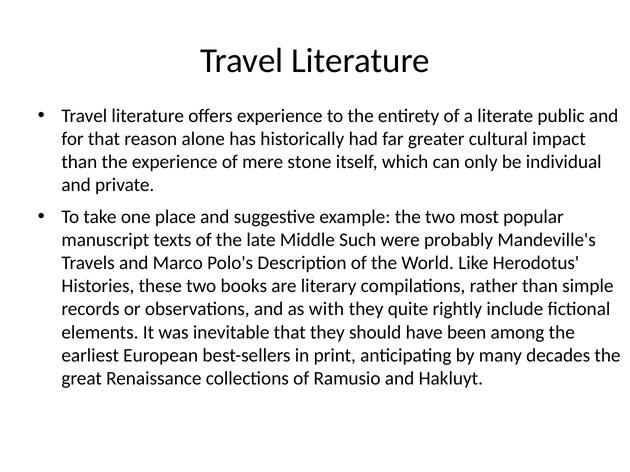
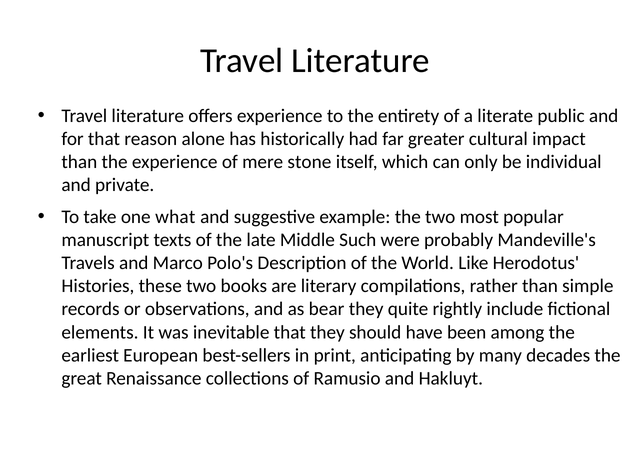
place: place -> what (175, 217)
with: with -> bear (327, 309)
